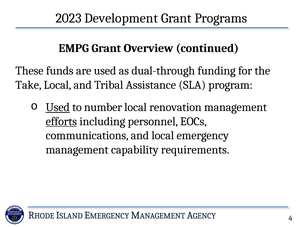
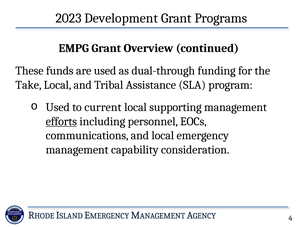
Used underline: present -> none (58, 107)
number: number -> current (103, 107)
renovation: renovation -> supporting (175, 107)
requirements: requirements -> consideration (195, 150)
